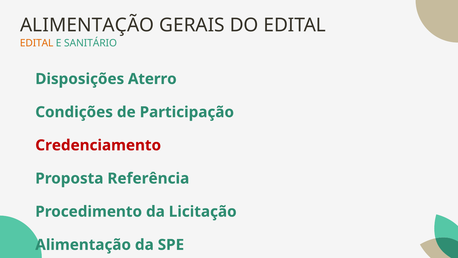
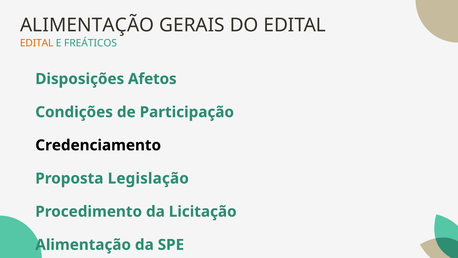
SANITÁRIO: SANITÁRIO -> FREÁTICOS (91, 43)
Aterro: Aterro -> Afetos (152, 79)
Credenciamento colour: red -> black (98, 145)
Referência: Referência -> Legislação (148, 178)
